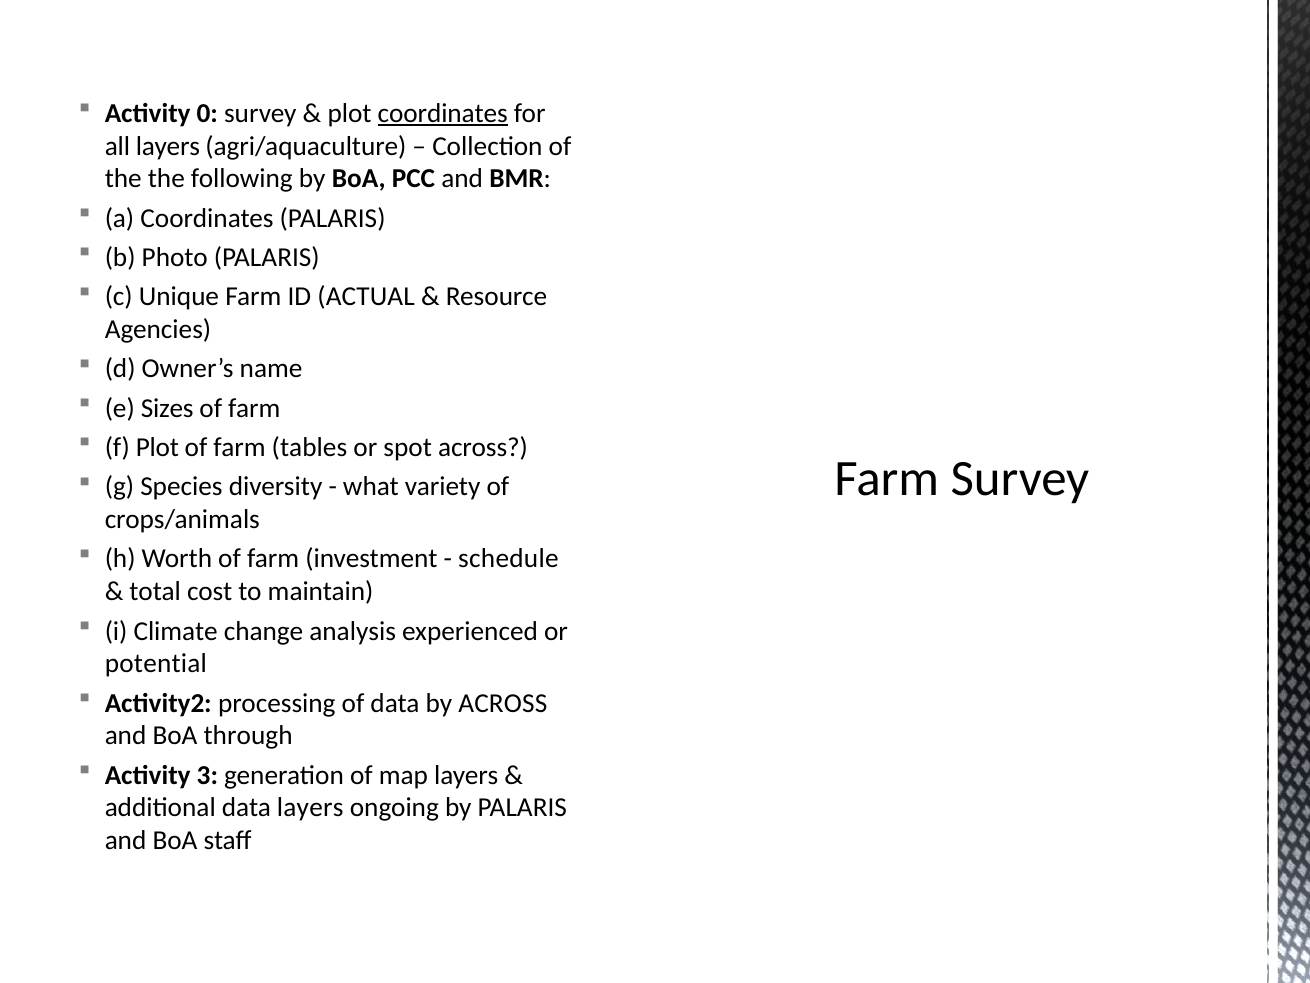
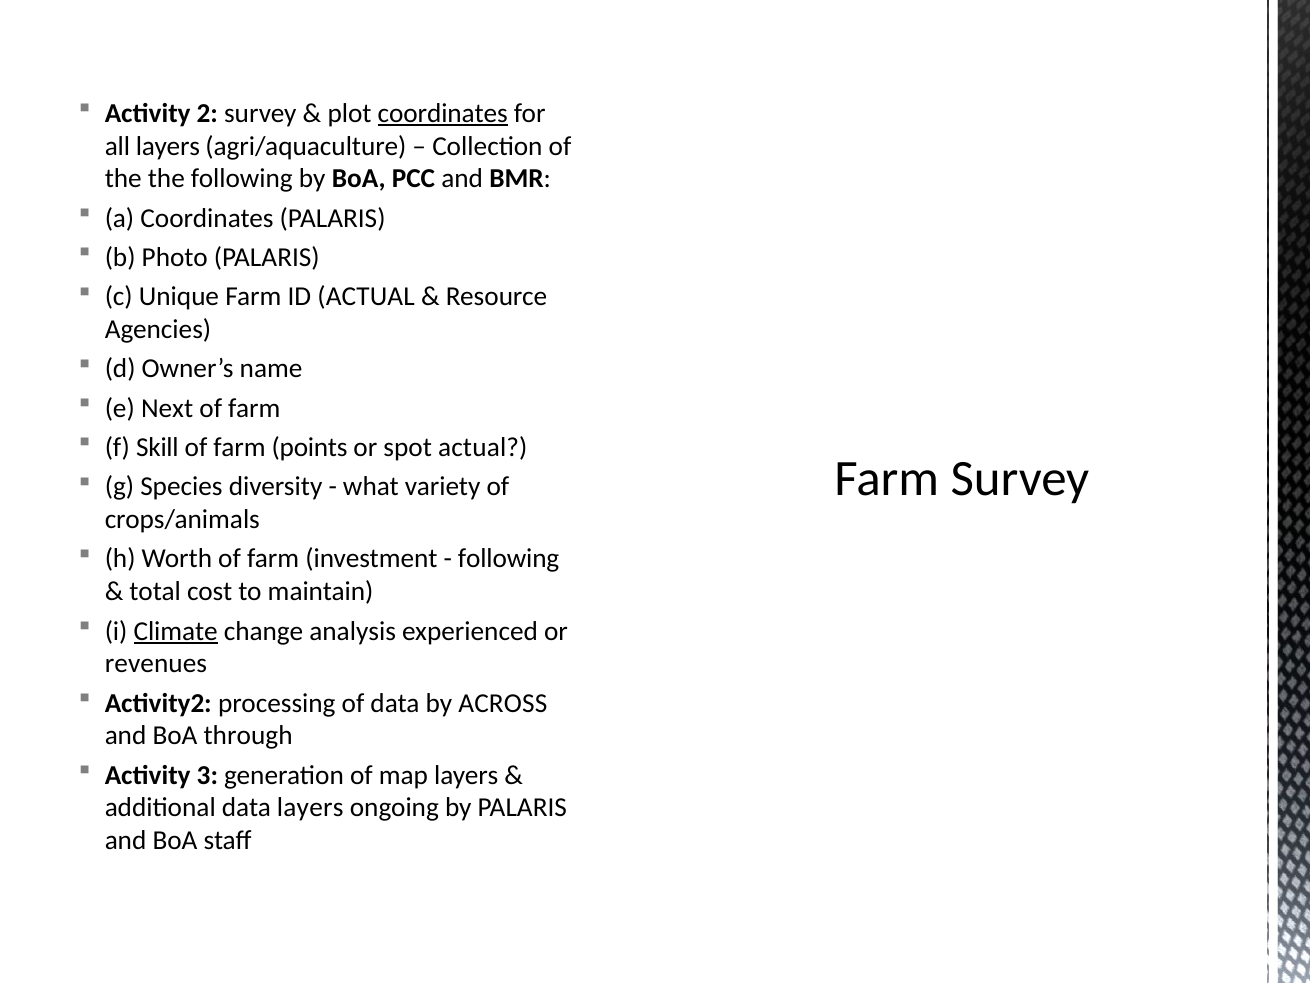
0: 0 -> 2 (207, 113)
Sizes: Sizes -> Next (167, 408)
f Plot: Plot -> Skill (157, 447)
tables: tables -> points (310, 447)
spot across: across -> actual (483, 447)
schedule: schedule -> following (509, 559)
Climate underline: none -> present (176, 631)
potential: potential -> revenues (156, 663)
